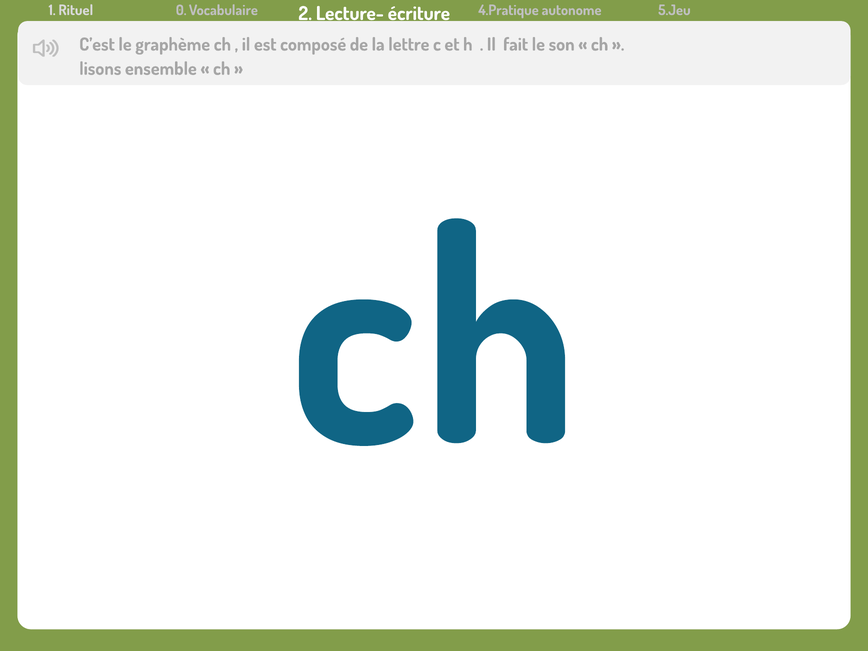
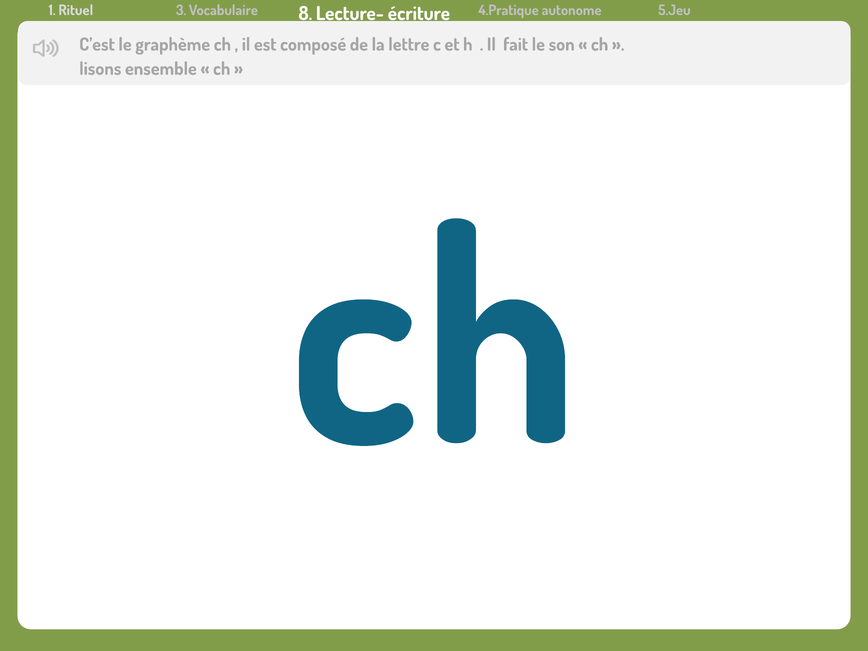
0: 0 -> 3 (181, 10)
2: 2 -> 8 (305, 14)
